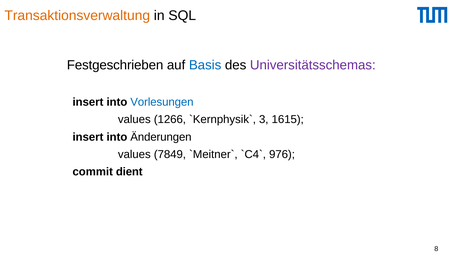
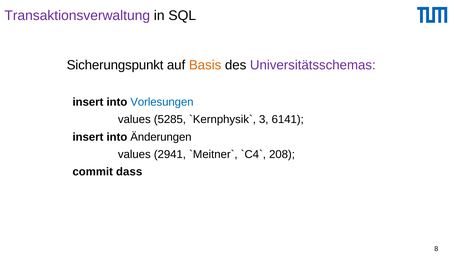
Transaktionsverwaltung colour: orange -> purple (77, 16)
Festgeschrieben: Festgeschrieben -> Sicherungspunkt (115, 65)
Basis colour: blue -> orange (205, 65)
1266: 1266 -> 5285 (170, 119)
1615: 1615 -> 6141 (288, 119)
7849: 7849 -> 2941 (170, 154)
976: 976 -> 208 (282, 154)
dient: dient -> dass (129, 171)
